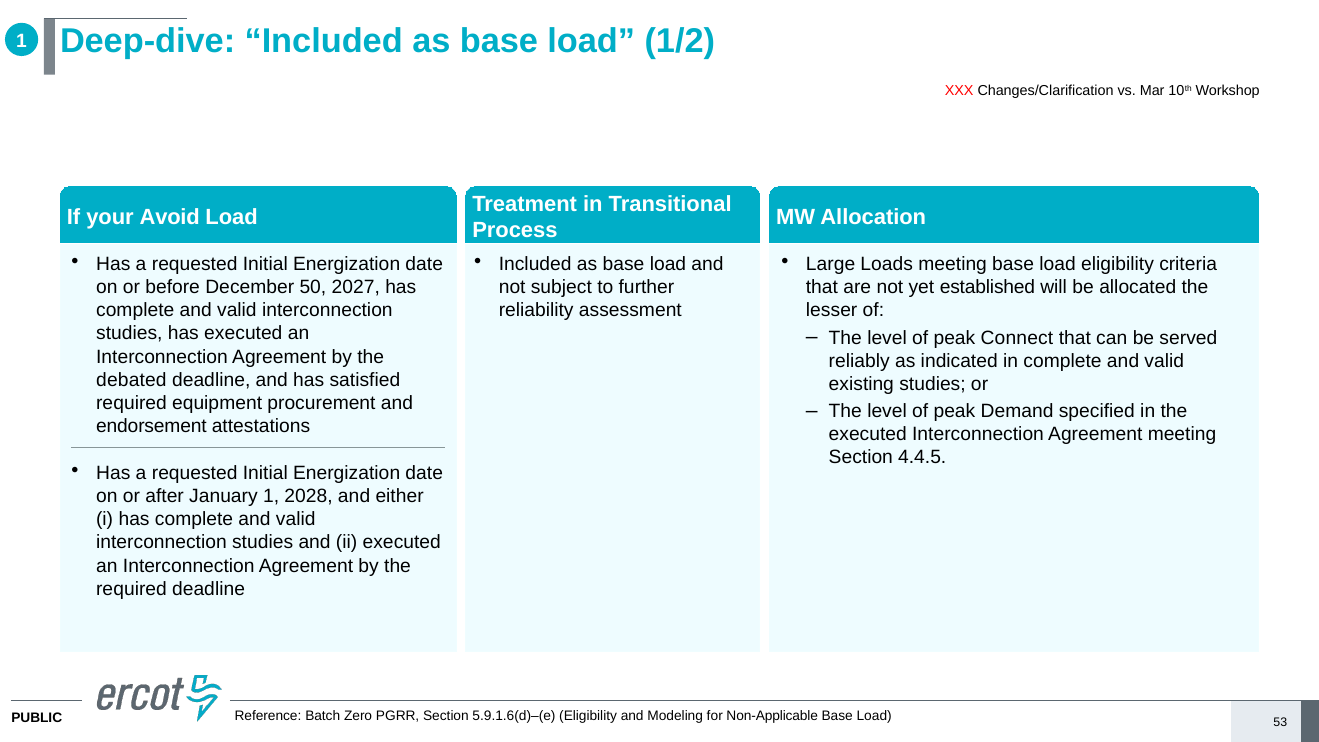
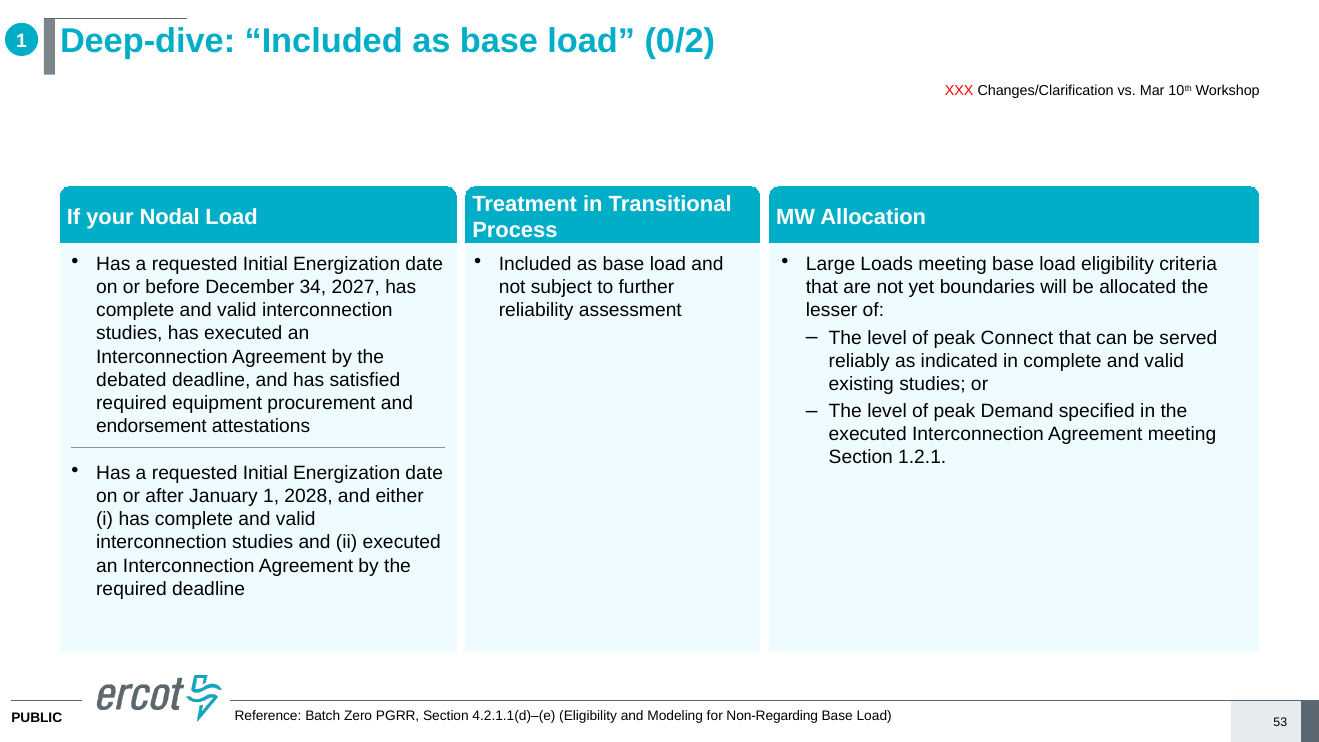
1/2: 1/2 -> 0/2 (680, 42)
Avoid: Avoid -> Nodal (170, 217)
50: 50 -> 34 (313, 287)
established: established -> boundaries (987, 287)
4.4.5: 4.4.5 -> 1.2.1 (922, 457)
5.9.1.6(d)–(e: 5.9.1.6(d)–(e -> 4.2.1.1(d)–(e (514, 716)
Non-Applicable: Non-Applicable -> Non-Regarding (772, 716)
